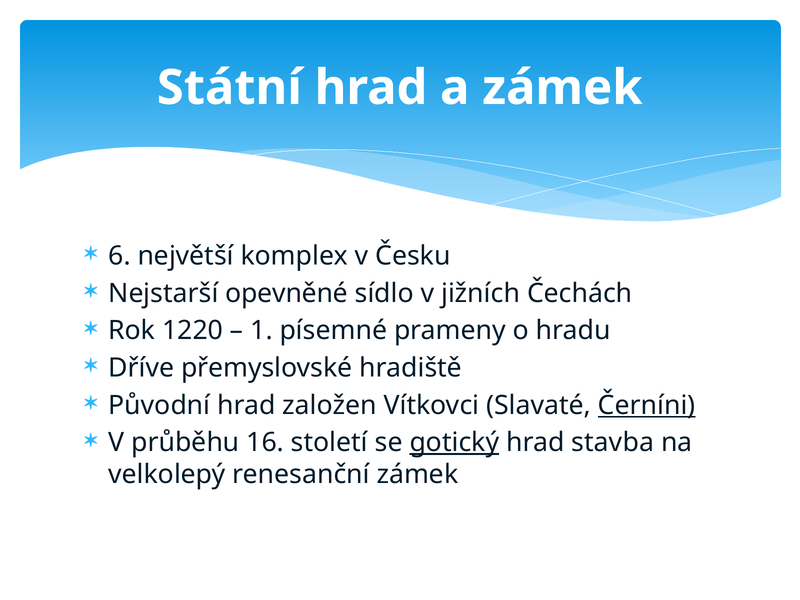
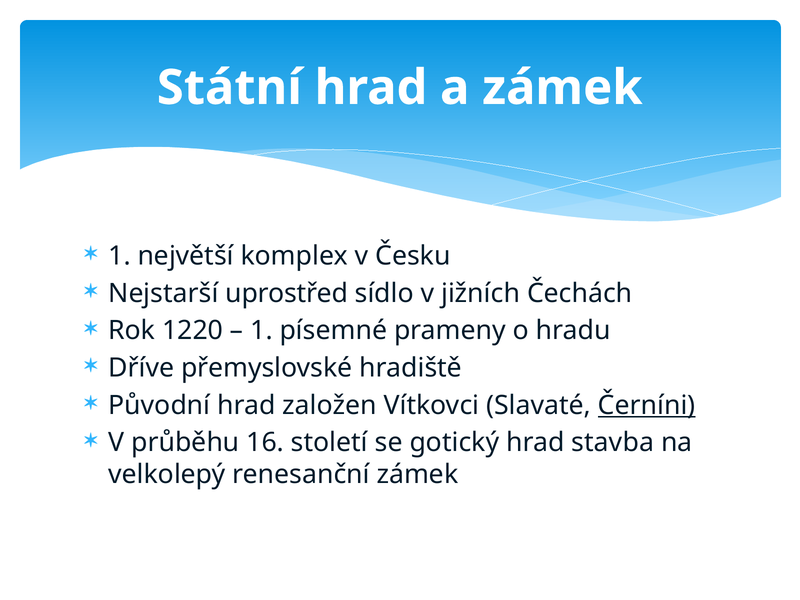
6: 6 -> 1 (119, 256)
opevněné: opevněné -> uprostřed (287, 293)
gotický underline: present -> none (454, 443)
